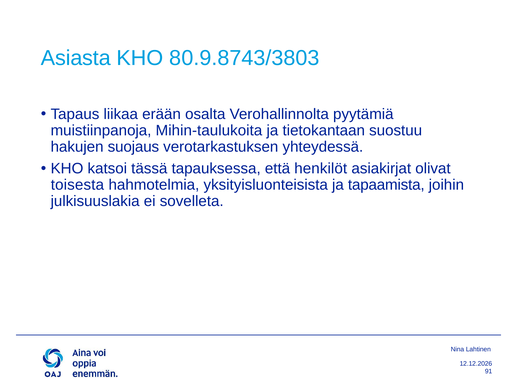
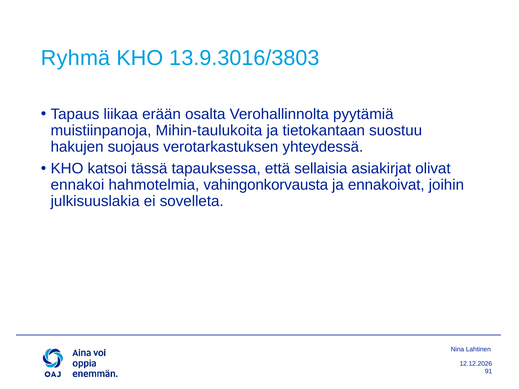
Asiasta: Asiasta -> Ryhmä (76, 58)
80.9.8743/3803: 80.9.8743/3803 -> 13.9.3016/3803 (244, 58)
henkilöt: henkilöt -> sellaisia (321, 169)
toisesta: toisesta -> ennakoi (77, 185)
yksityisluonteisista: yksityisluonteisista -> vahingonkorvausta (266, 185)
tapaamista: tapaamista -> ennakoivat (386, 185)
